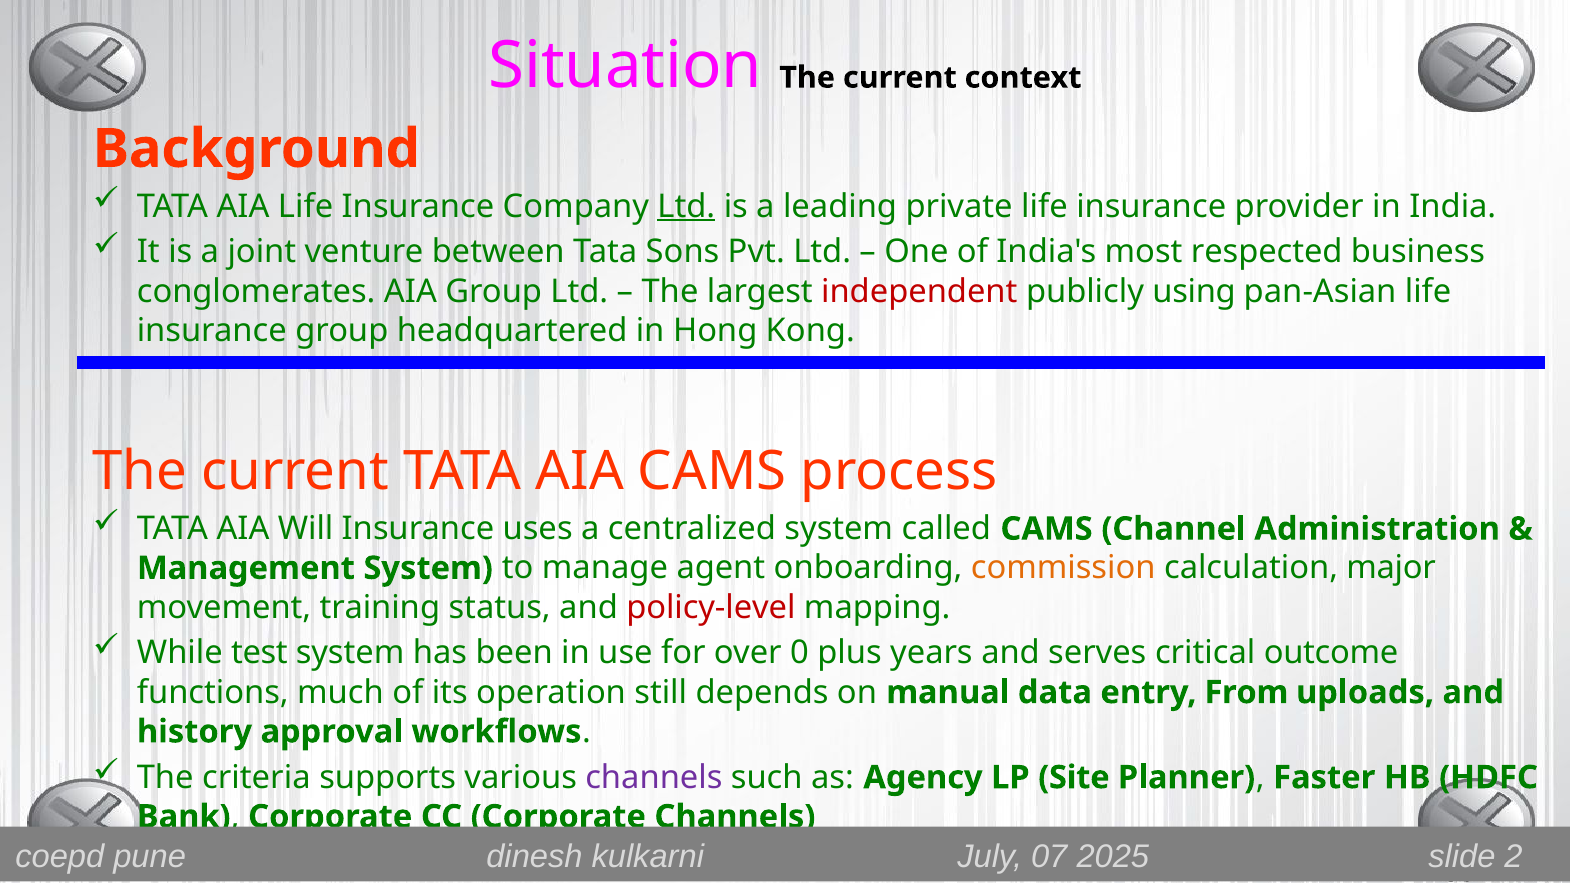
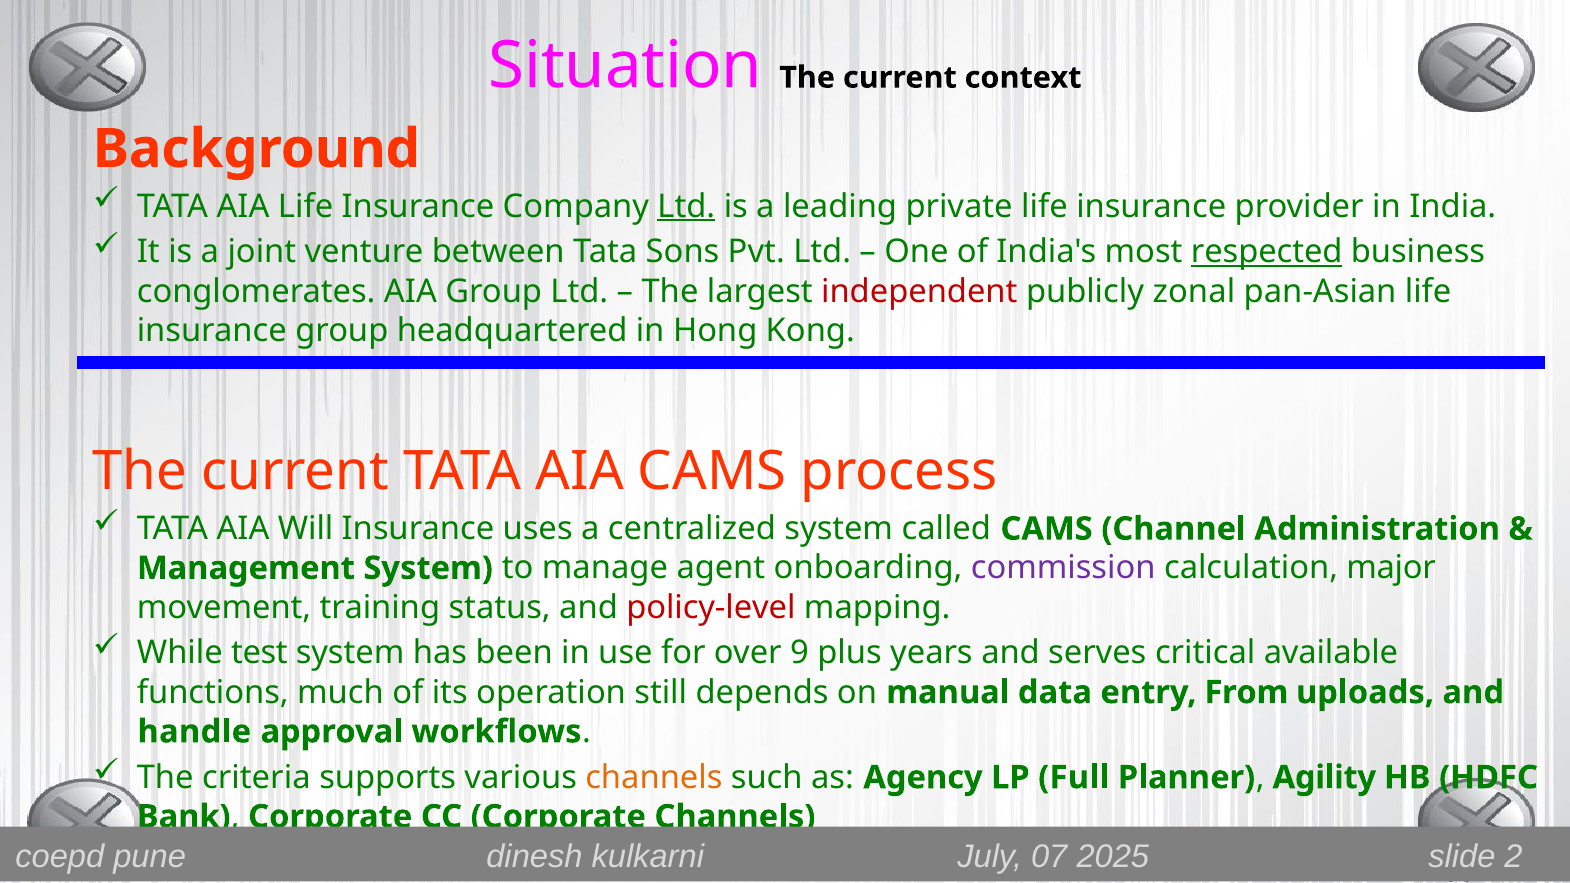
respected underline: none -> present (1267, 252)
using: using -> zonal (1194, 291)
commission colour: orange -> purple (1063, 568)
0: 0 -> 9 (800, 653)
outcome: outcome -> available (1331, 653)
history: history -> handle (194, 732)
channels colour: purple -> orange (654, 778)
Site: Site -> Full (1074, 778)
Faster: Faster -> Agility (1324, 778)
